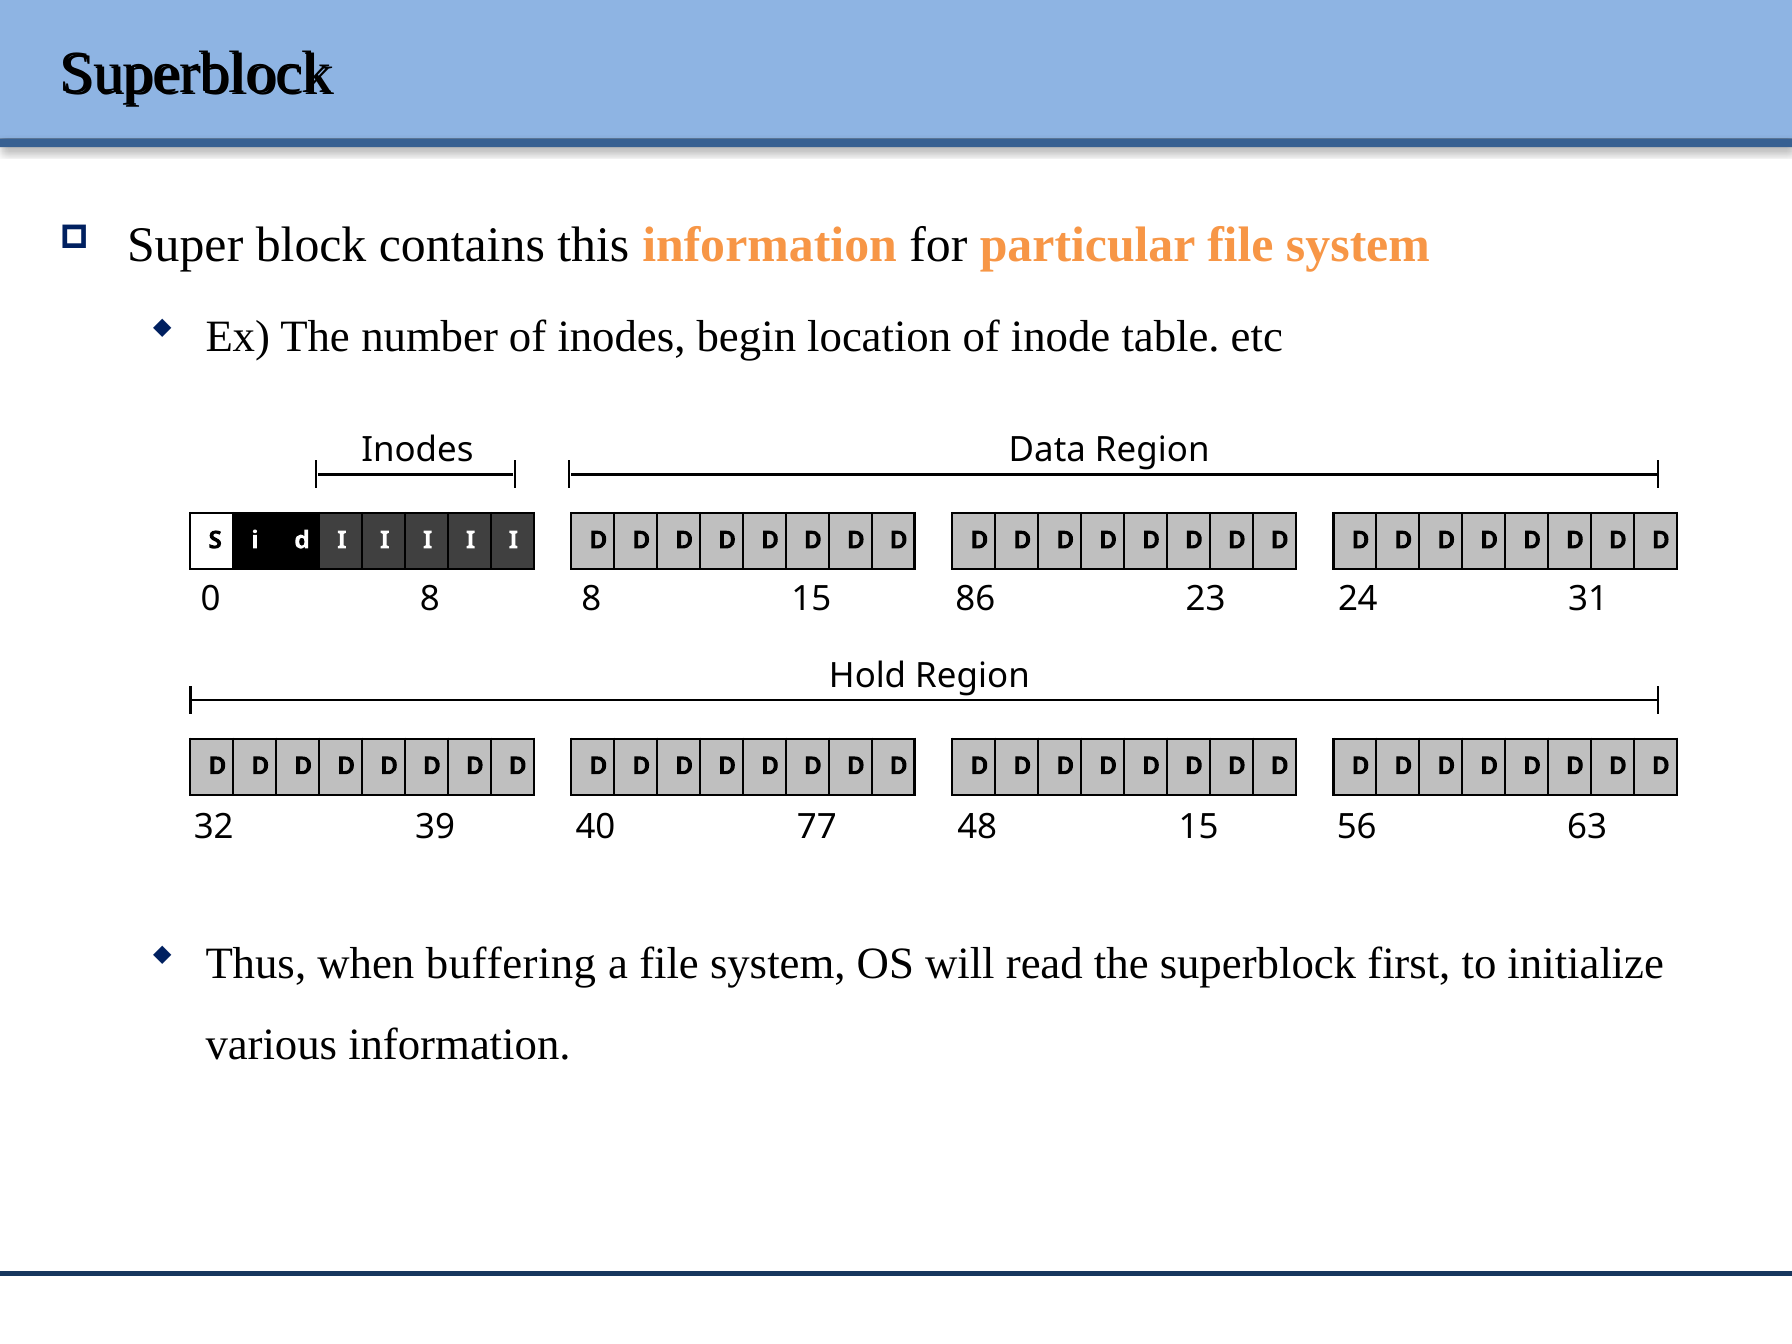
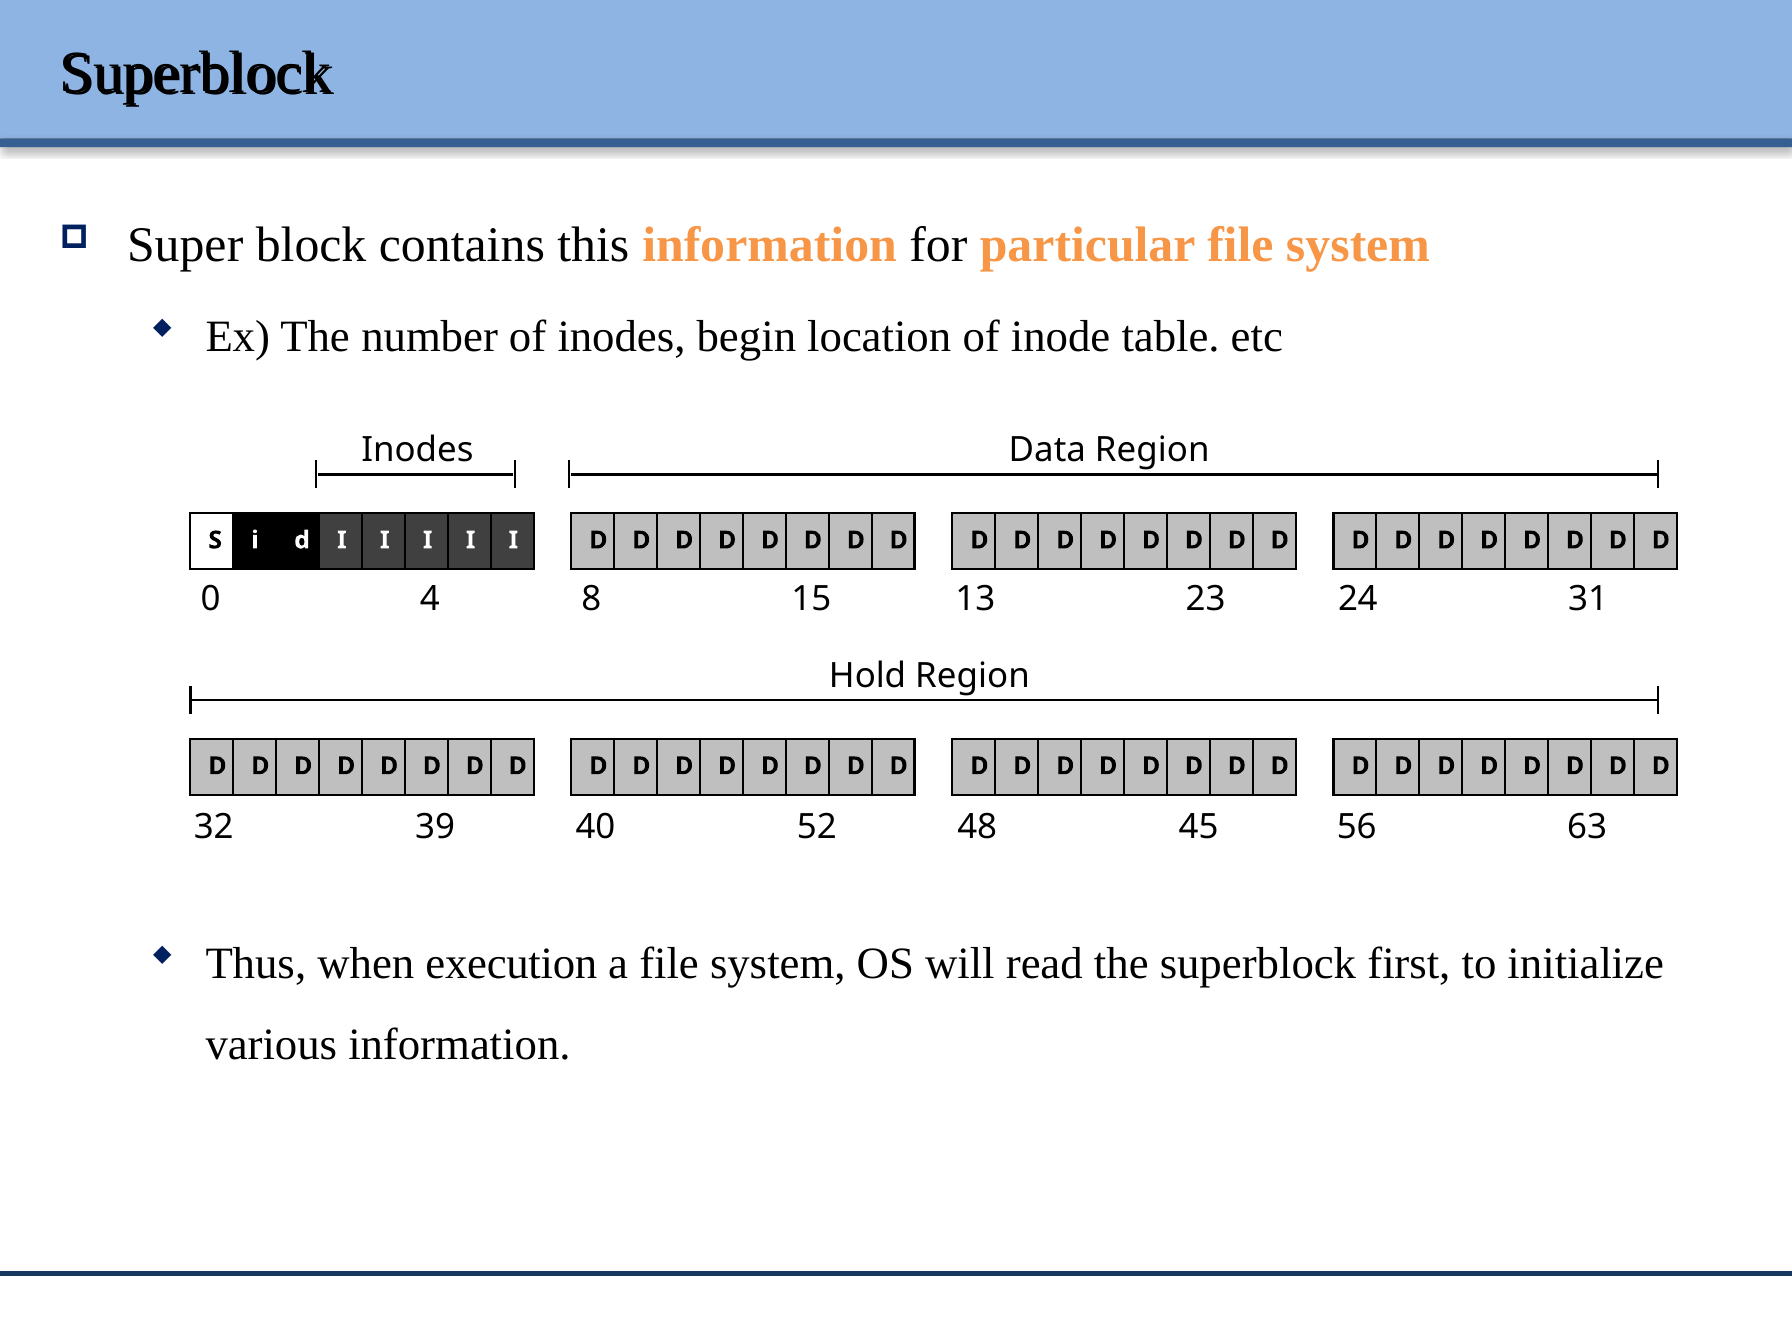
0 8: 8 -> 4 (430, 599)
86: 86 -> 13 (975, 599)
77: 77 -> 52 (817, 827)
48 15: 15 -> 45 (1199, 827)
buffering: buffering -> execution (511, 964)
